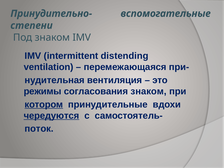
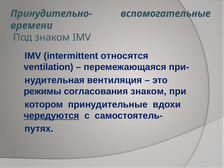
степени: степени -> времени (32, 26)
distending: distending -> относятся (125, 56)
котором underline: present -> none (44, 104)
поток: поток -> путях (39, 129)
